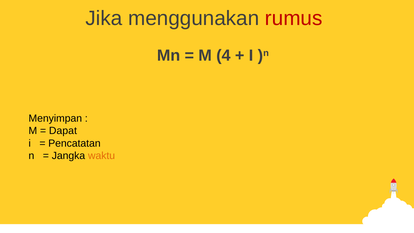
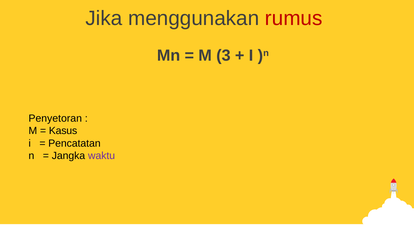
4: 4 -> 3 (223, 56)
Menyimpan: Menyimpan -> Penyetoran (55, 118)
Dapat: Dapat -> Kasus (63, 131)
waktu colour: orange -> purple (102, 156)
